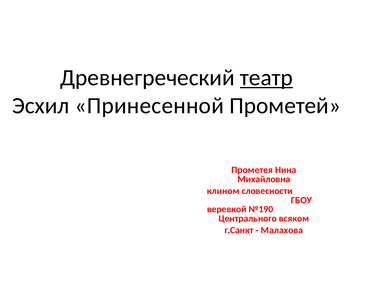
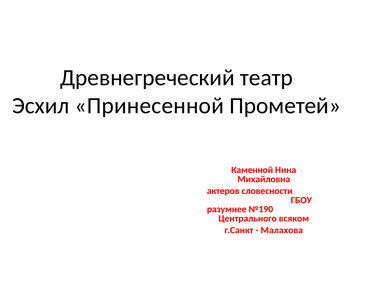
театр underline: present -> none (266, 78)
Прометея: Прометея -> Каменной (252, 170)
клином: клином -> актеров (223, 191)
веревкой: веревкой -> разумнее (227, 210)
